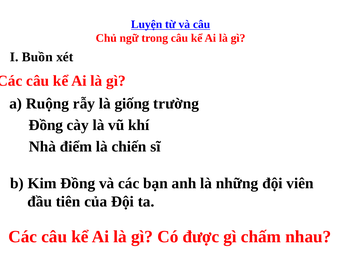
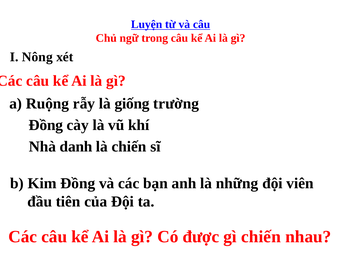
Buồn: Buồn -> Nông (37, 57)
điểm: điểm -> danh (76, 146)
gì chấm: chấm -> chiến (261, 237)
